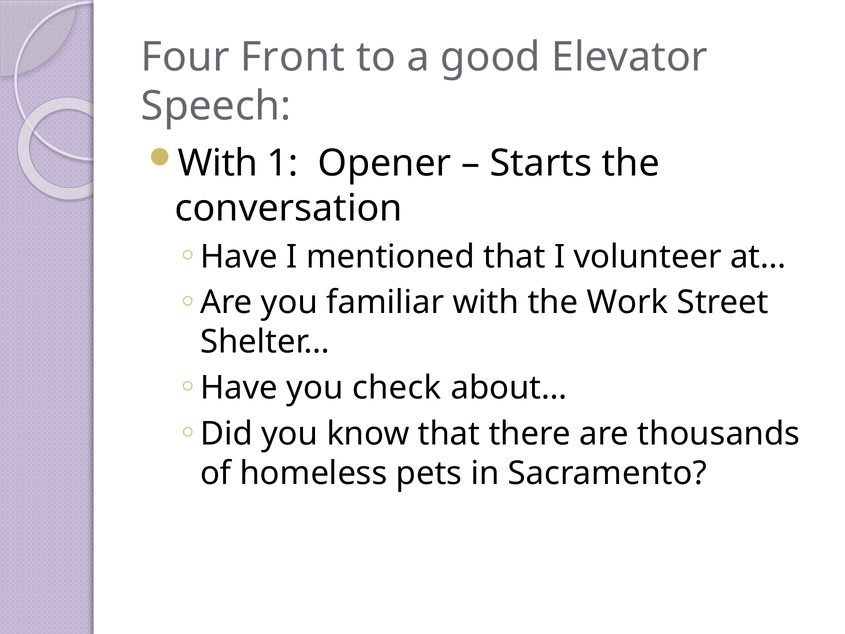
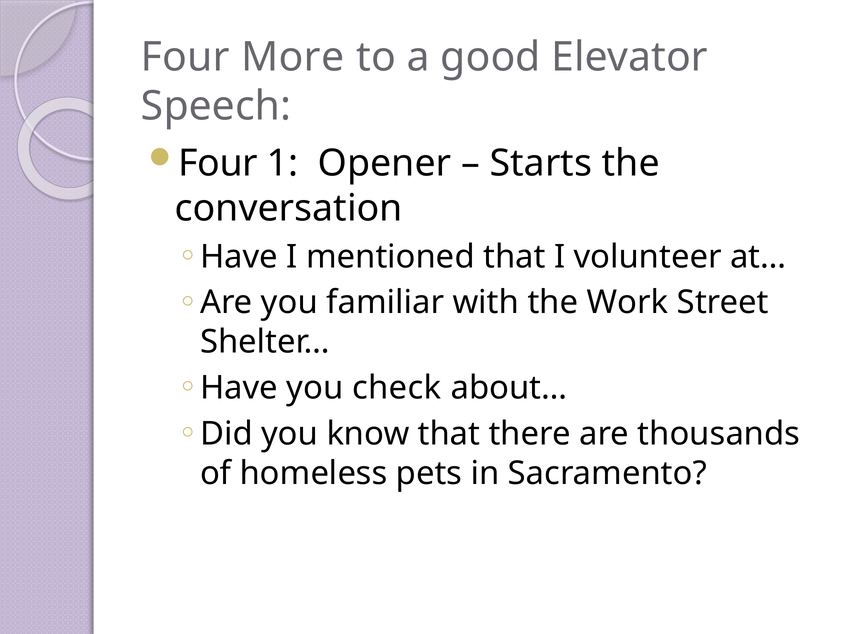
Front: Front -> More (293, 57)
With: With -> Four (218, 163)
